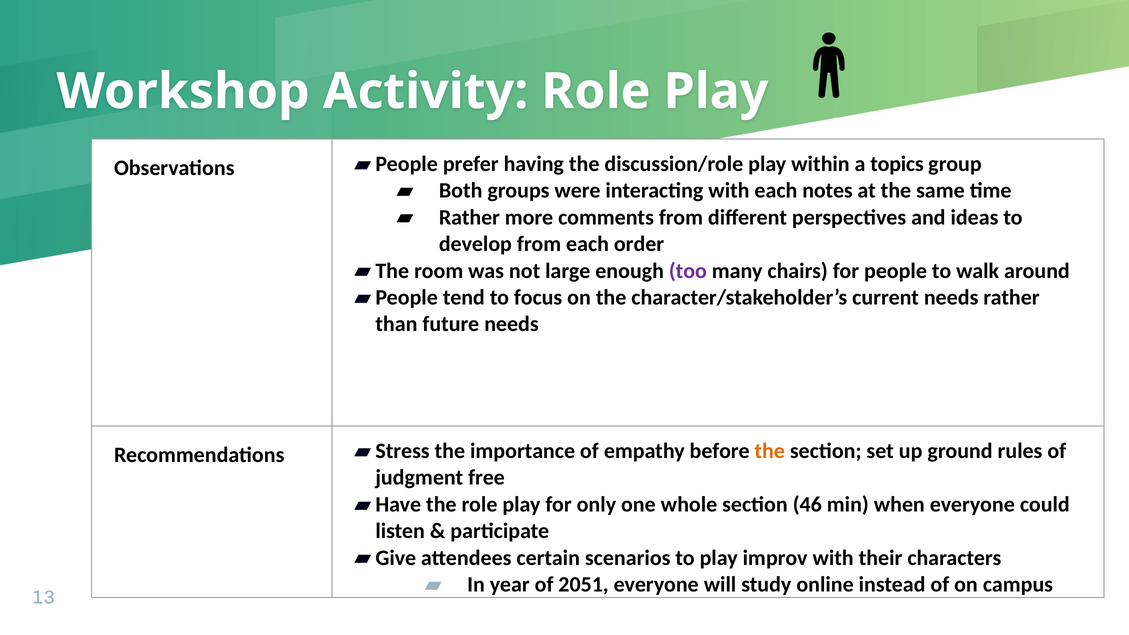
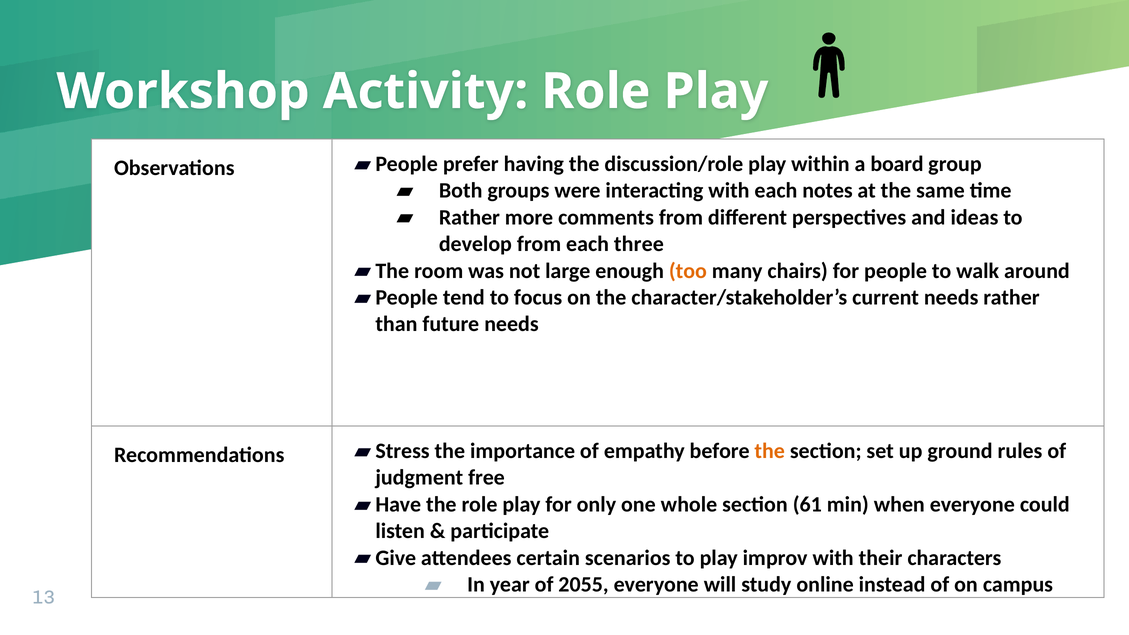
topics: topics -> board (897, 164)
order: order -> three (639, 244)
too colour: purple -> orange (688, 271)
46: 46 -> 61 (807, 504)
2051: 2051 -> 2055 (583, 585)
